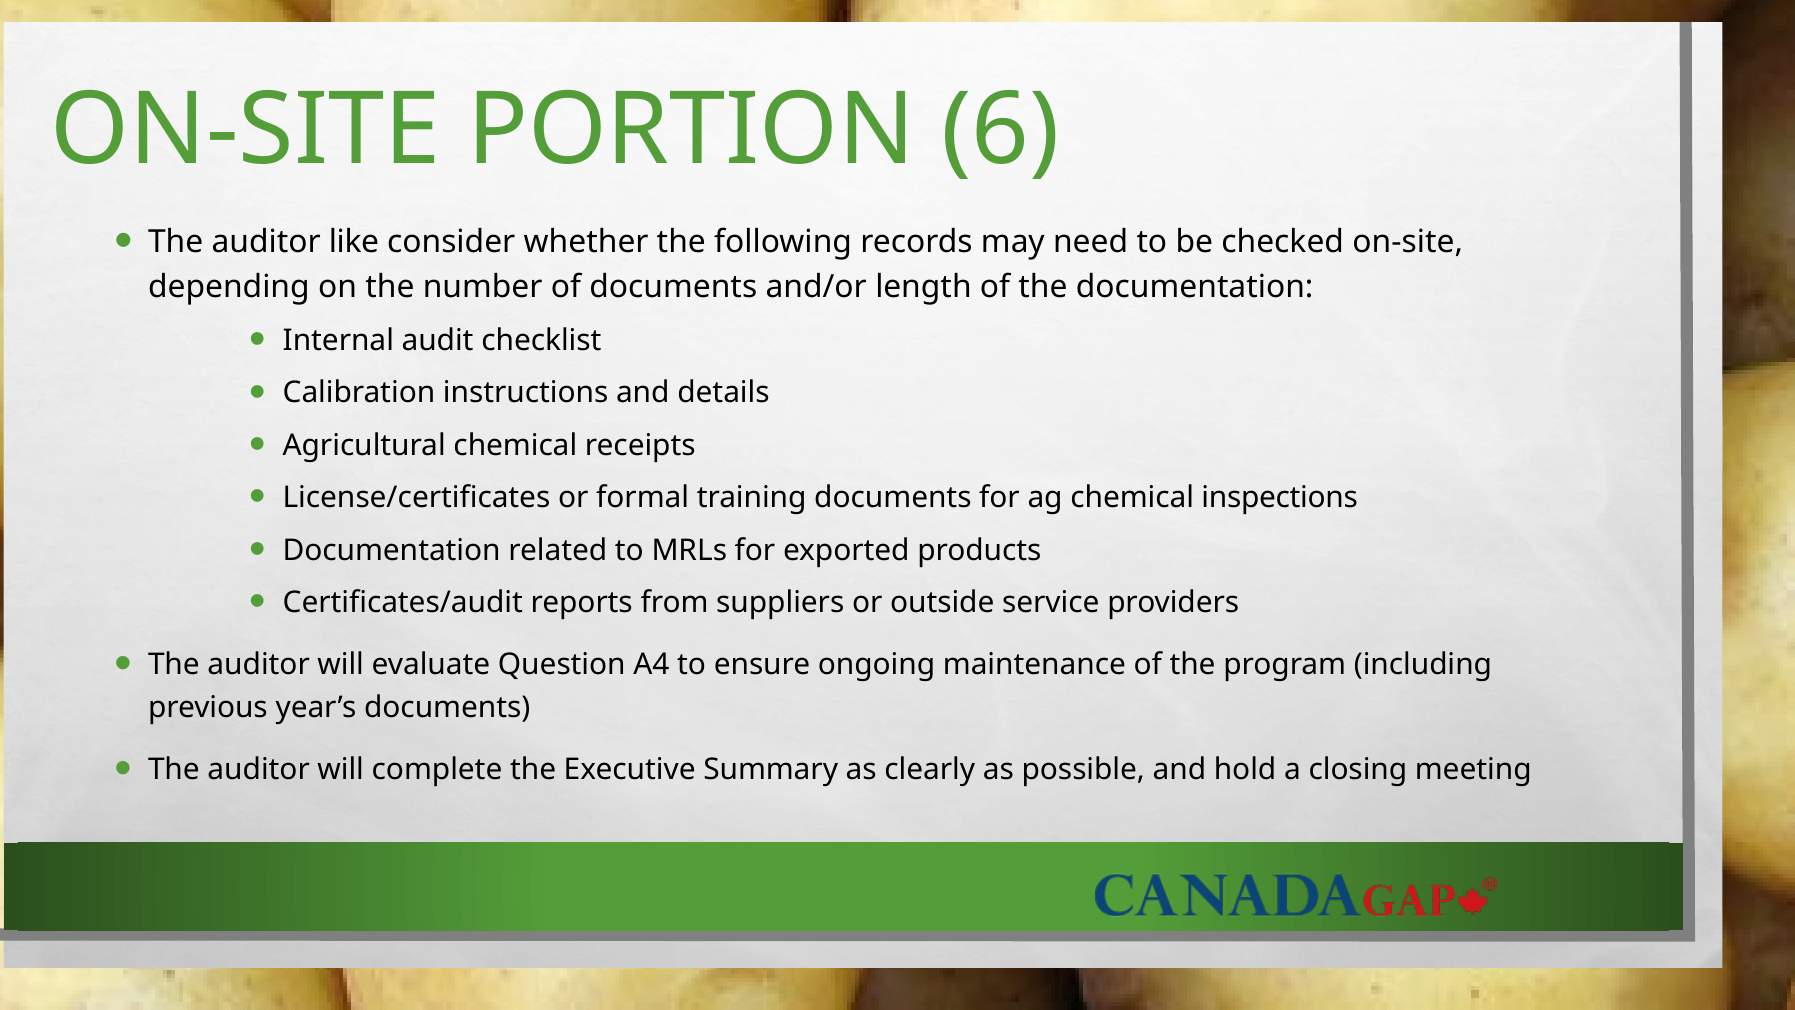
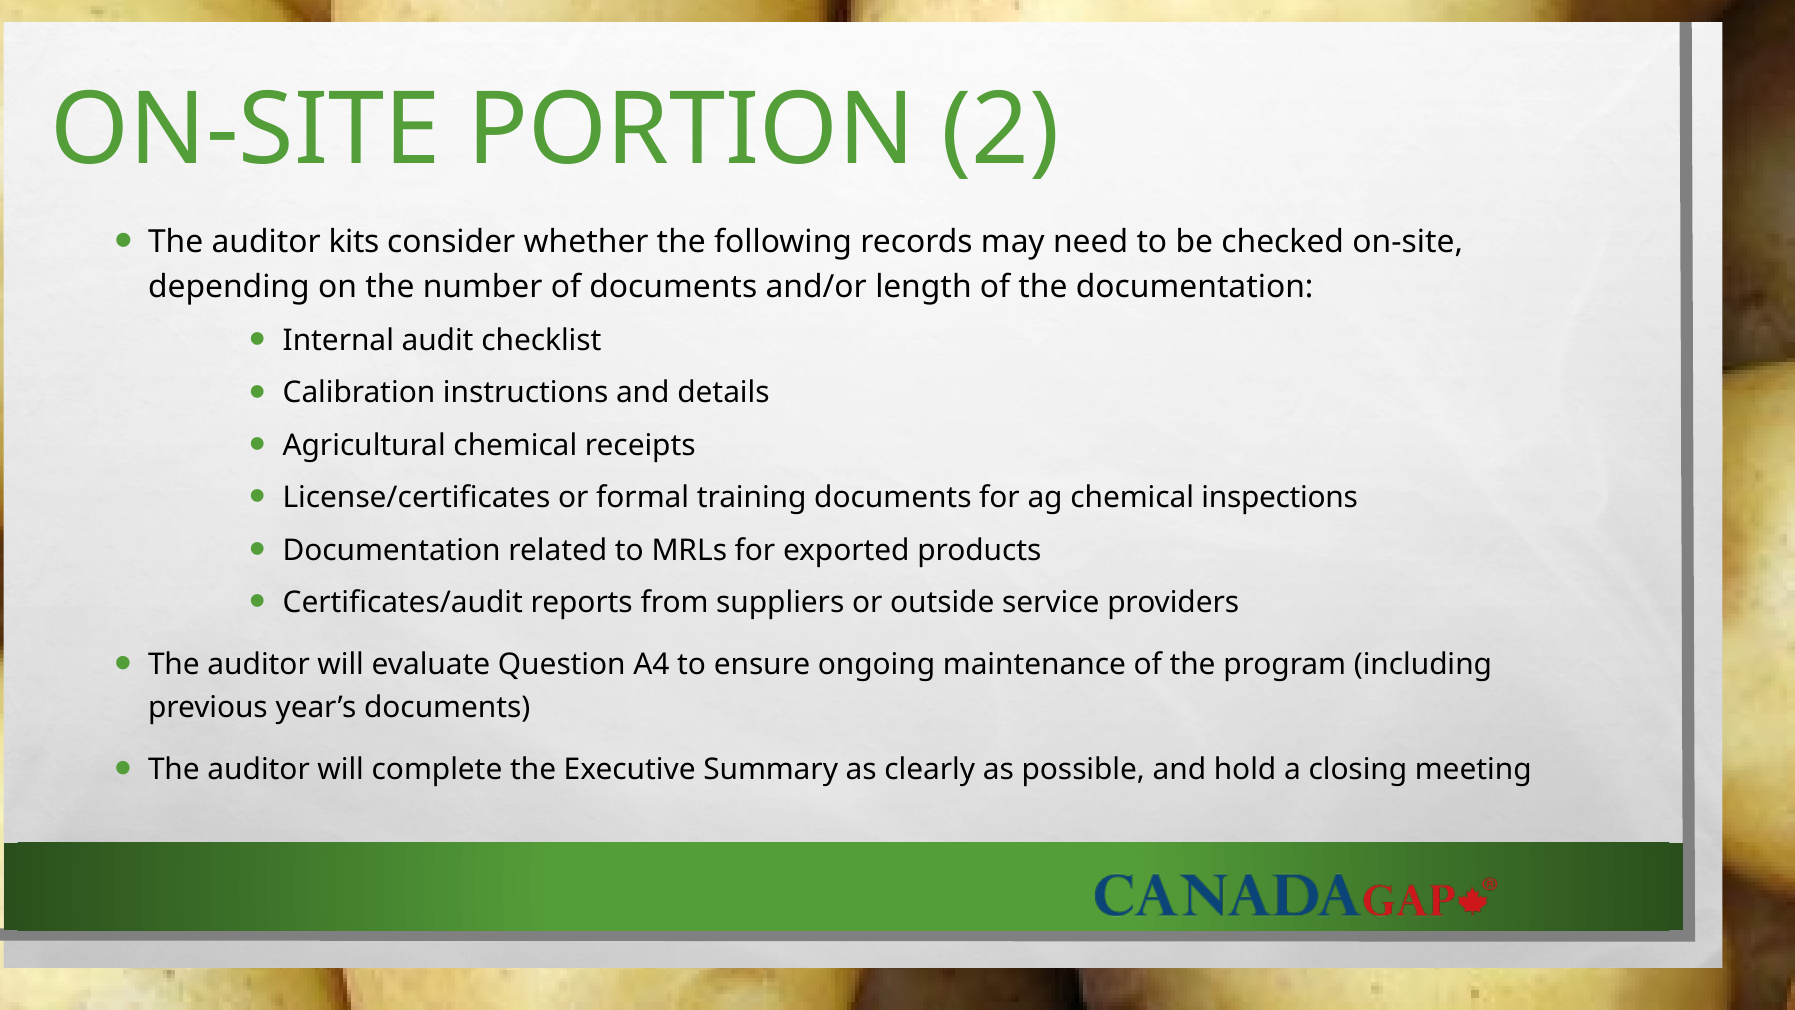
6: 6 -> 2 (1001, 130)
like: like -> kits (354, 241)
